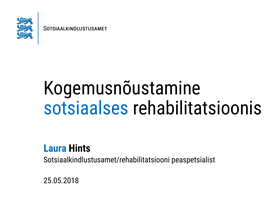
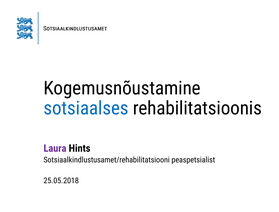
Laura colour: blue -> purple (55, 148)
